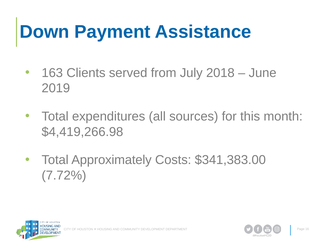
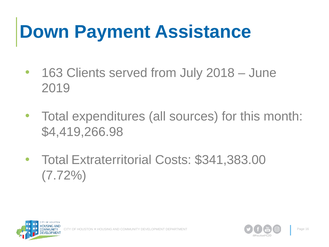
Approximately: Approximately -> Extraterritorial (111, 160)
